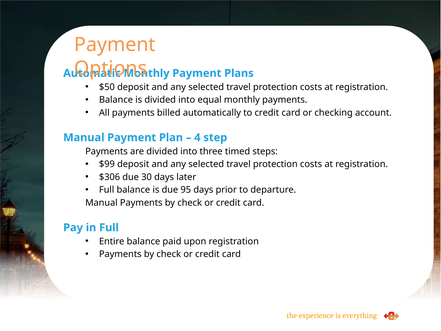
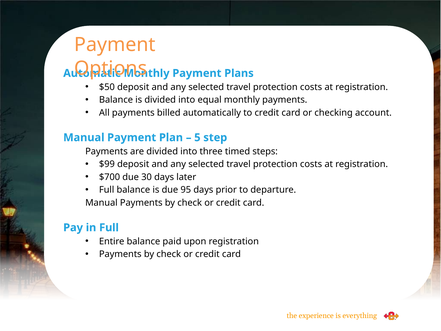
4: 4 -> 5 (197, 137)
$306: $306 -> $700 (110, 177)
